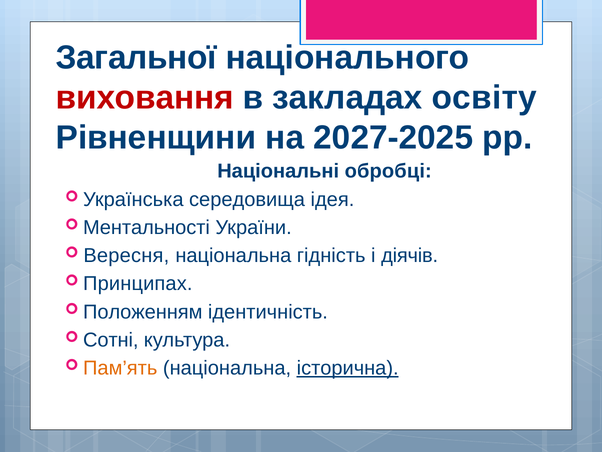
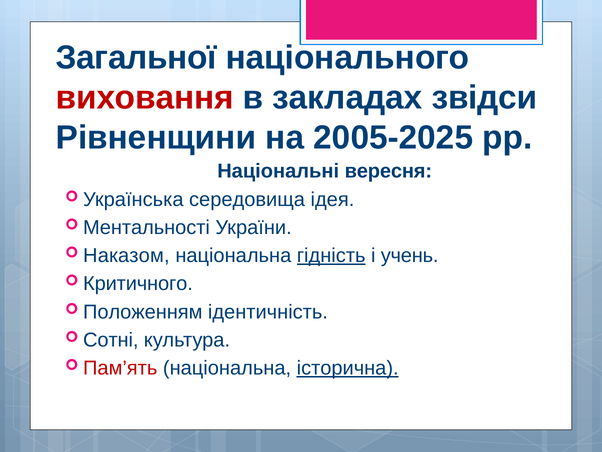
освіту: освіту -> звідси (484, 98)
2027-2025: 2027-2025 -> 2005-2025 (393, 138)
обробці: обробці -> вересня (388, 171)
Вересня: Вересня -> Наказом (126, 255)
гідність underline: none -> present (331, 255)
діячів: діячів -> учень (410, 255)
Принципах: Принципах -> Критичного (138, 283)
Пам’ять colour: orange -> red (120, 368)
